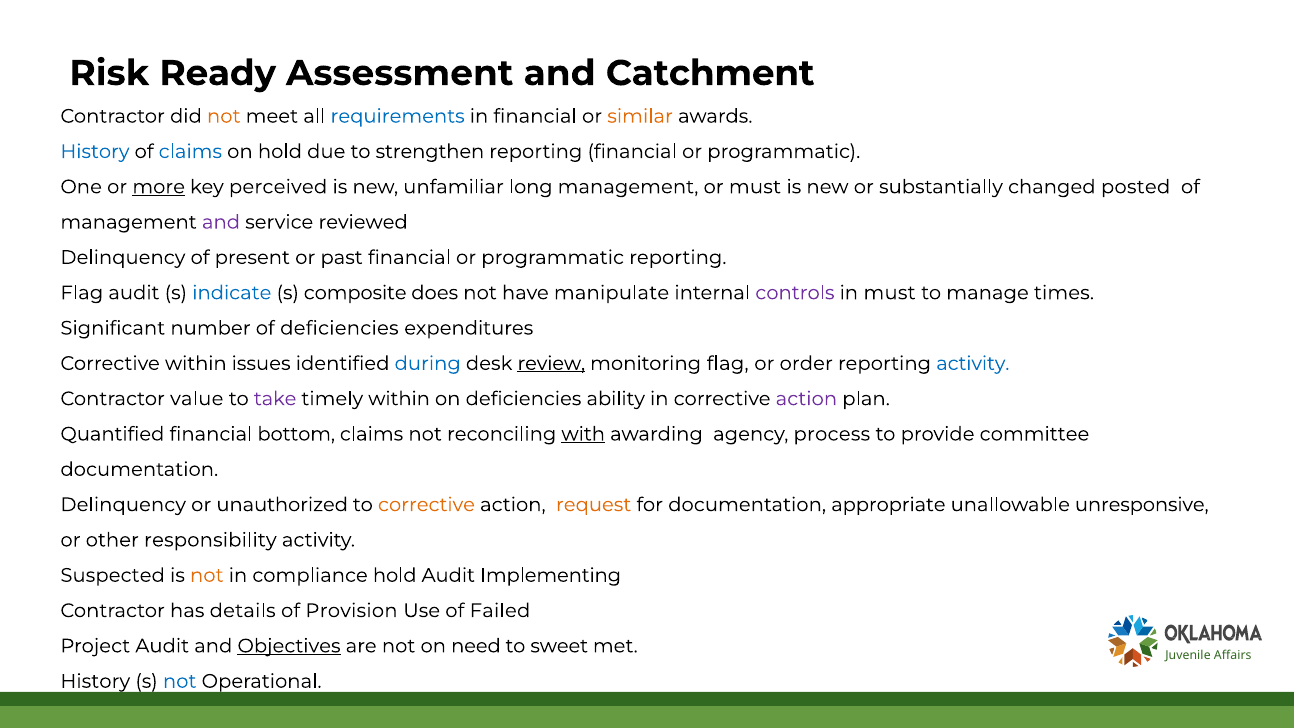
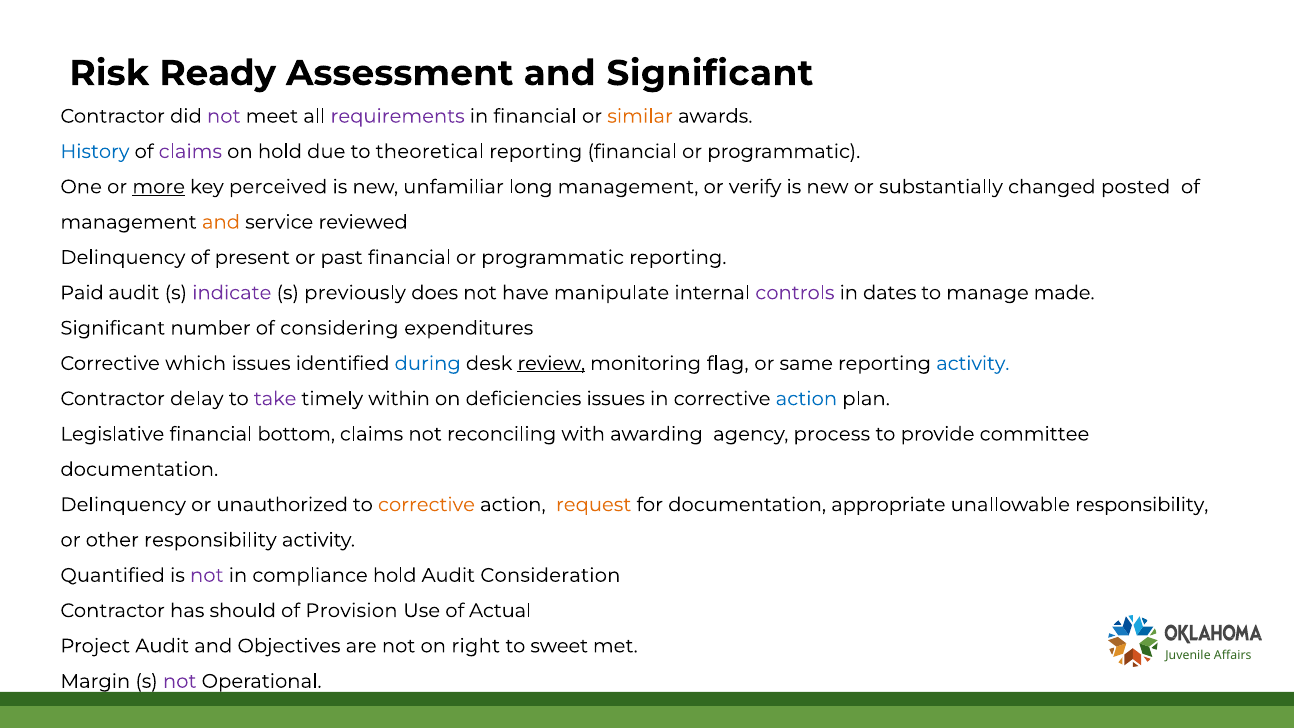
and Catchment: Catchment -> Significant (710, 73)
not colour: orange -> purple (224, 116)
requirements colour: blue -> purple (398, 116)
claims colour: blue -> purple (190, 152)
strengthen: strengthen -> theoretical (430, 152)
or must: must -> verify (755, 187)
and colour: purple -> orange (221, 222)
Flag: Flag -> Paid (82, 293)
indicate colour: blue -> purple (232, 293)
composite: composite -> previously (355, 293)
in must: must -> dates (890, 293)
times: times -> made (1064, 293)
of deficiencies: deficiencies -> considering (339, 328)
Corrective within: within -> which (196, 363)
order: order -> same (806, 363)
value: value -> delay (197, 399)
deficiencies ability: ability -> issues (616, 399)
action colour: purple -> blue (806, 399)
Quantified: Quantified -> Legislative (112, 434)
with underline: present -> none (583, 434)
unallowable unresponsive: unresponsive -> responsibility (1142, 505)
Suspected: Suspected -> Quantified (113, 575)
not colour: orange -> purple (207, 575)
Implementing: Implementing -> Consideration (550, 575)
details: details -> should (243, 611)
Failed: Failed -> Actual (500, 611)
Objectives underline: present -> none (289, 646)
need: need -> right (476, 646)
History: History -> Margin (95, 681)
not colour: blue -> purple (180, 681)
